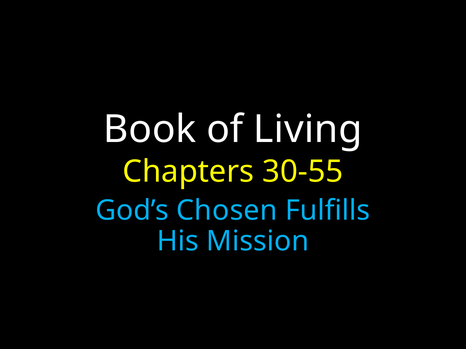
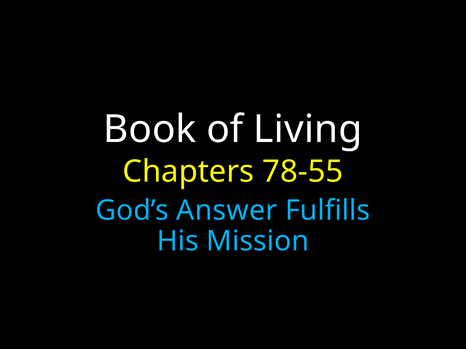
30-55: 30-55 -> 78-55 (303, 172)
Chosen: Chosen -> Answer (227, 211)
